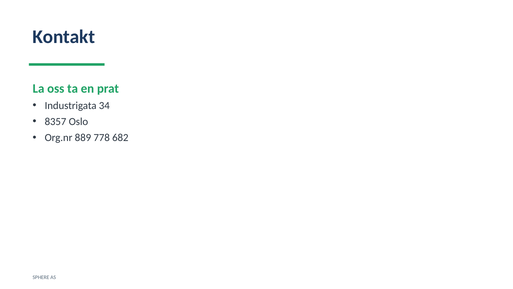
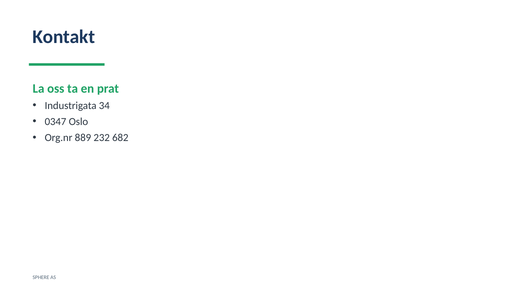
8357: 8357 -> 0347 (55, 122)
778: 778 -> 232 (102, 138)
